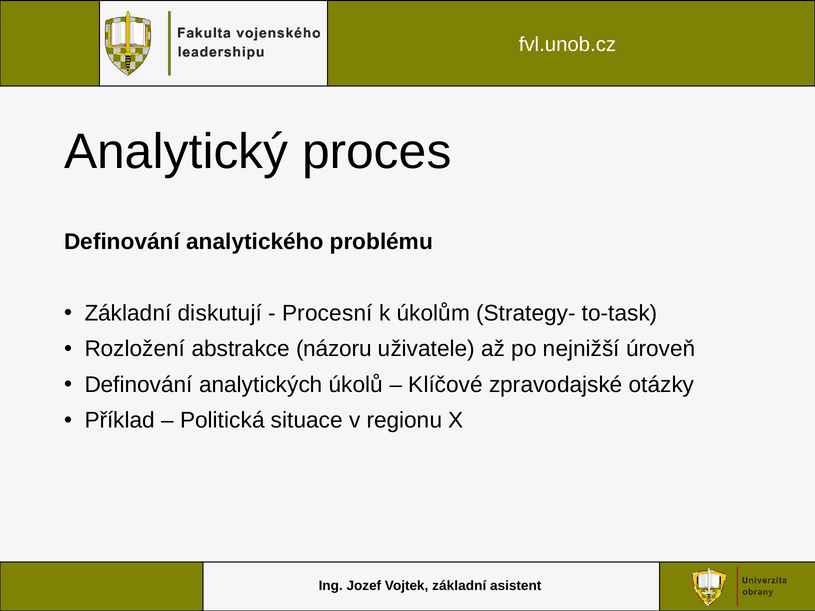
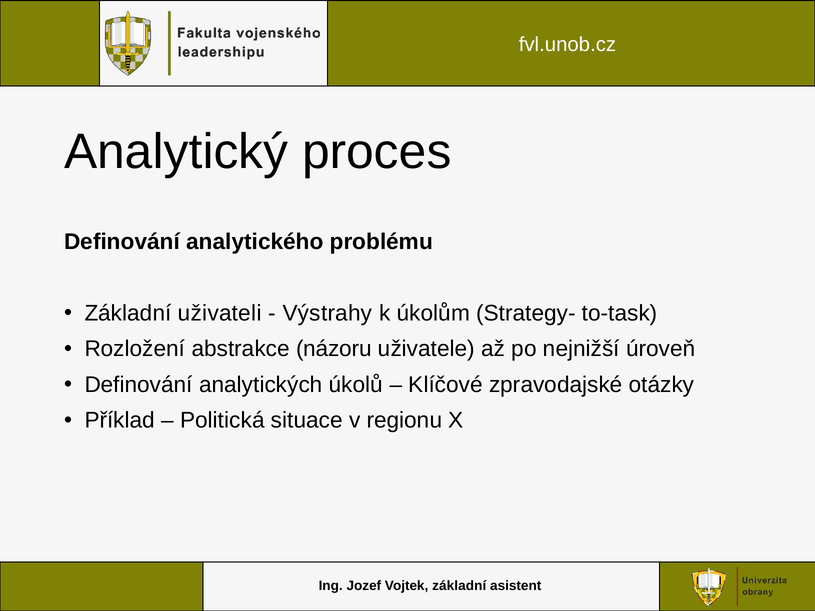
diskutují: diskutují -> uživateli (220, 313)
Procesní: Procesní -> Výstrahy (327, 313)
